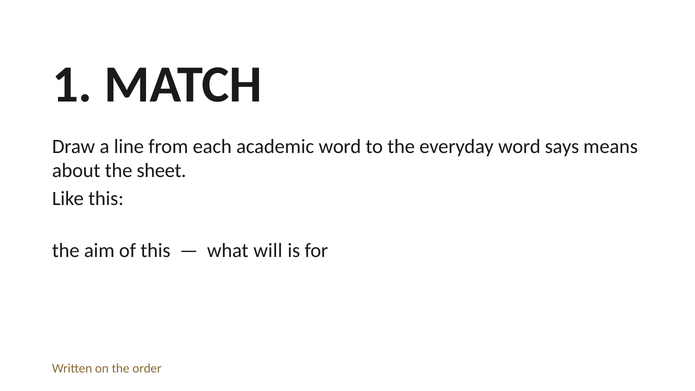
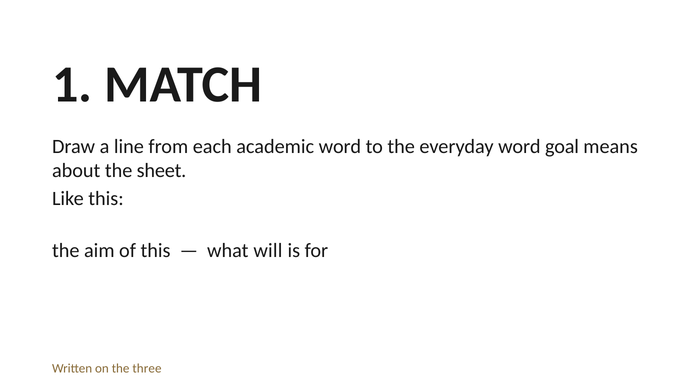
says: says -> goal (562, 146)
order: order -> three (147, 368)
